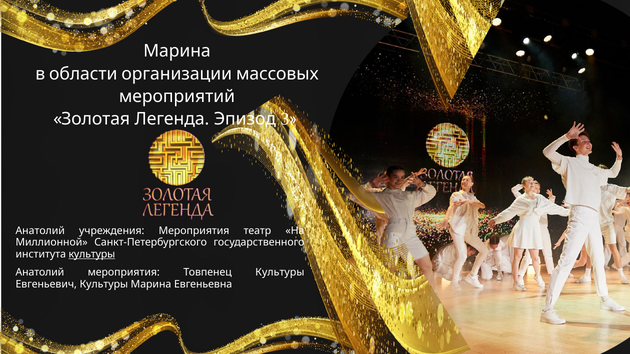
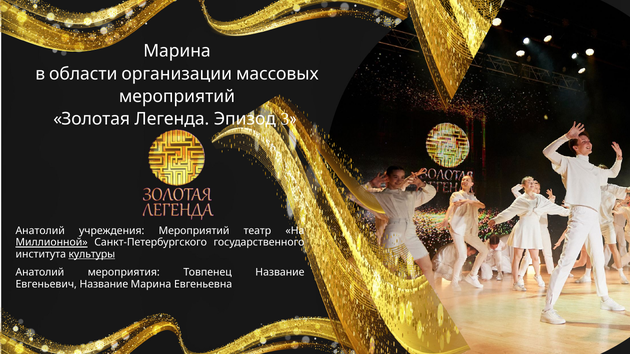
учреждения Мероприятия: Мероприятия -> Мероприятий (194, 231)
Миллионной underline: none -> present (52, 243)
Товпенец Культуры: Культуры -> Название (280, 273)
Евгеньевич Культуры: Культуры -> Название (104, 285)
